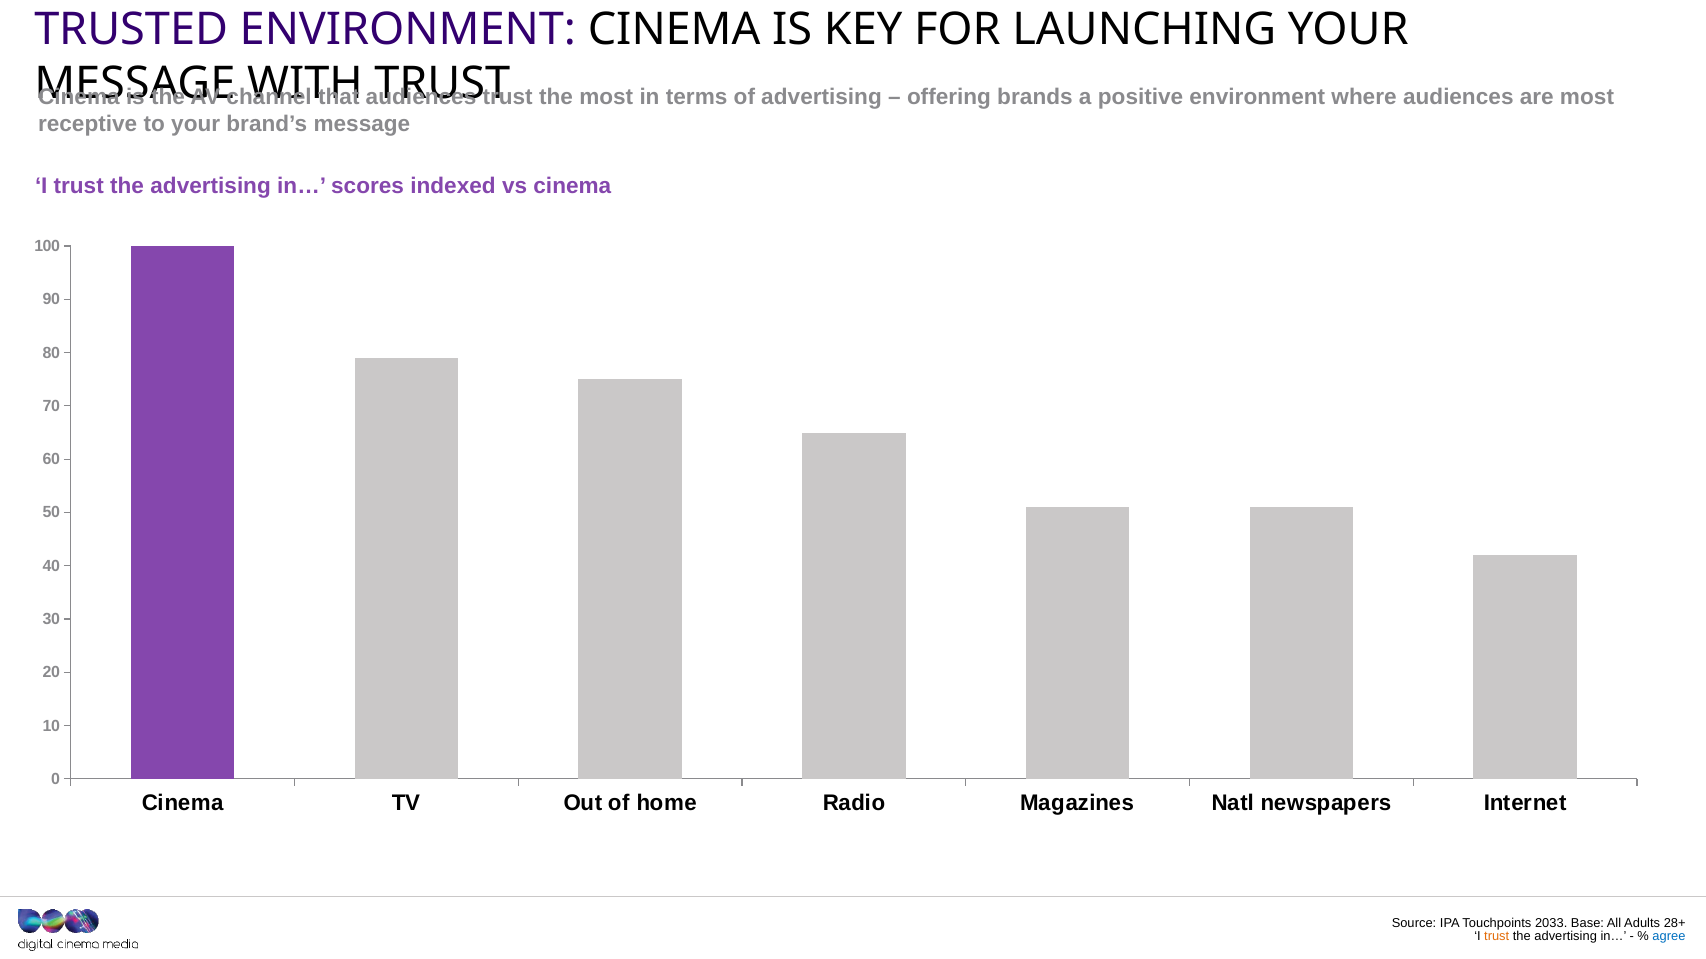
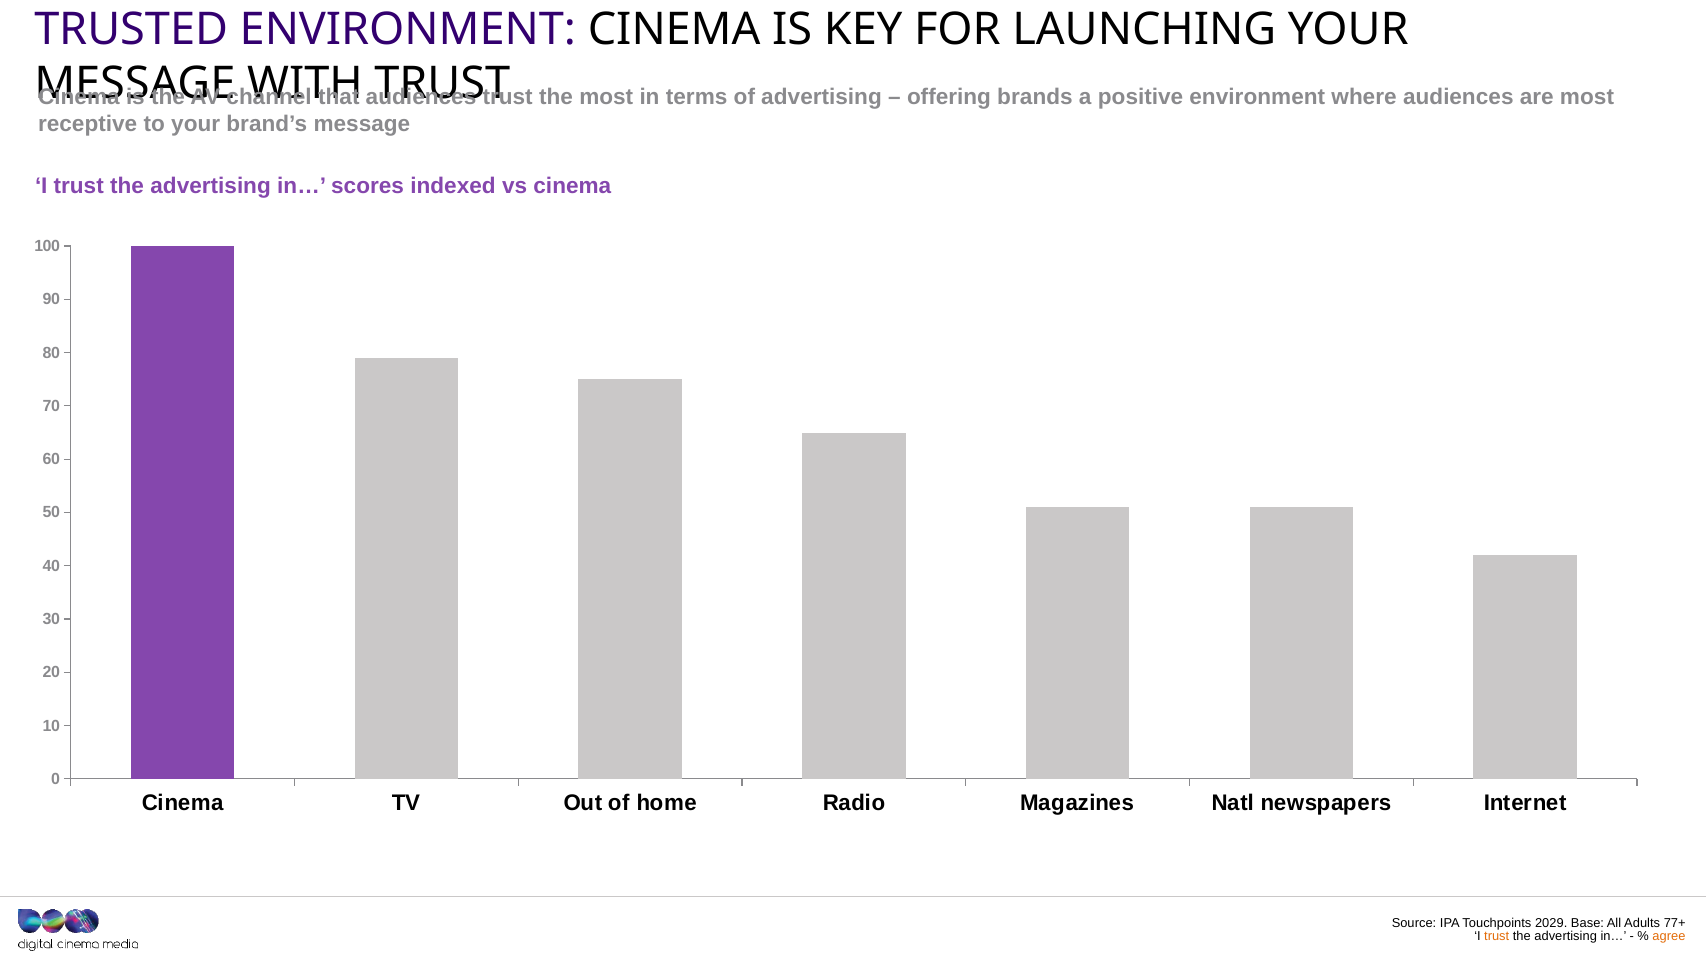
2033: 2033 -> 2029 (1551, 924)
28+: 28+ -> 77+ (1675, 924)
agree colour: blue -> orange (1669, 937)
